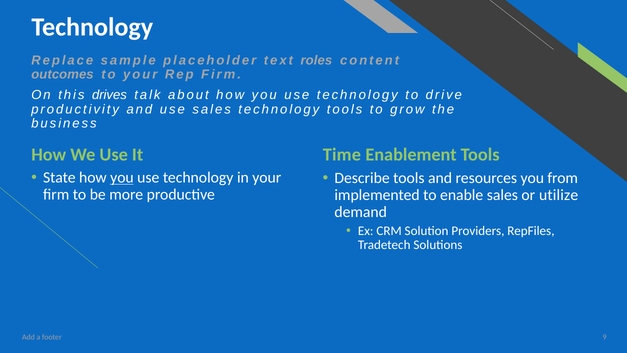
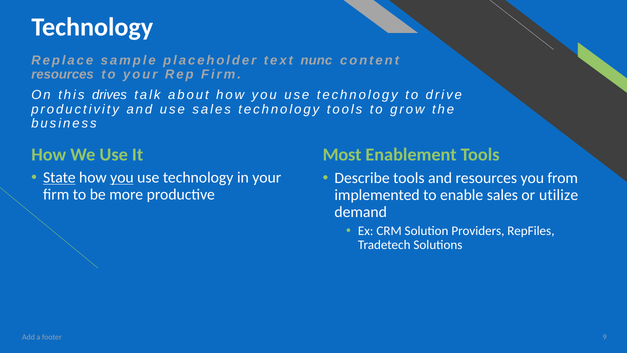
roles: roles -> nunc (316, 60)
outcomes: outcomes -> resources (63, 74)
Time: Time -> Most (342, 155)
State underline: none -> present (59, 177)
